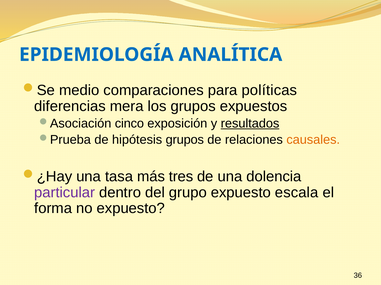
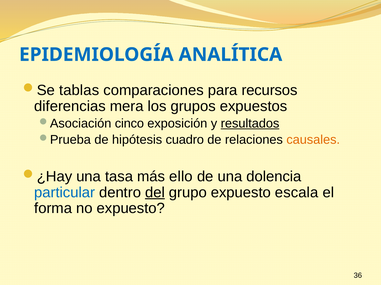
medio: medio -> tablas (79, 90)
políticas: políticas -> recursos (269, 90)
hipótesis grupos: grupos -> cuadro (185, 140)
tres: tres -> ello (181, 177)
particular colour: purple -> blue (65, 193)
del underline: none -> present (155, 193)
